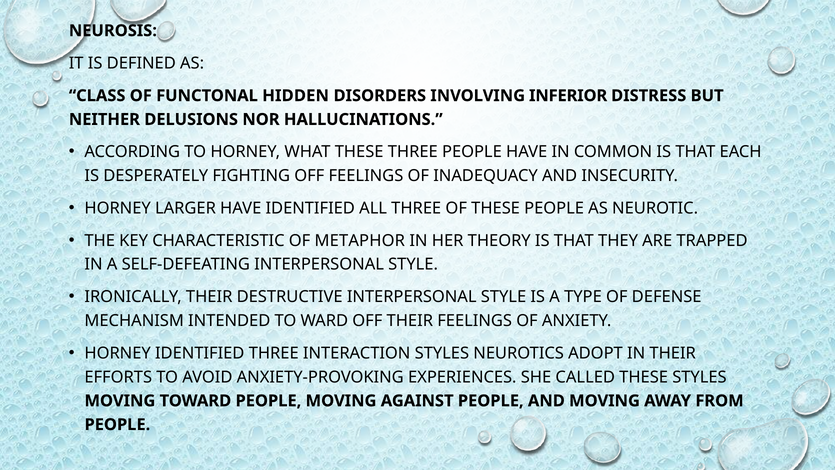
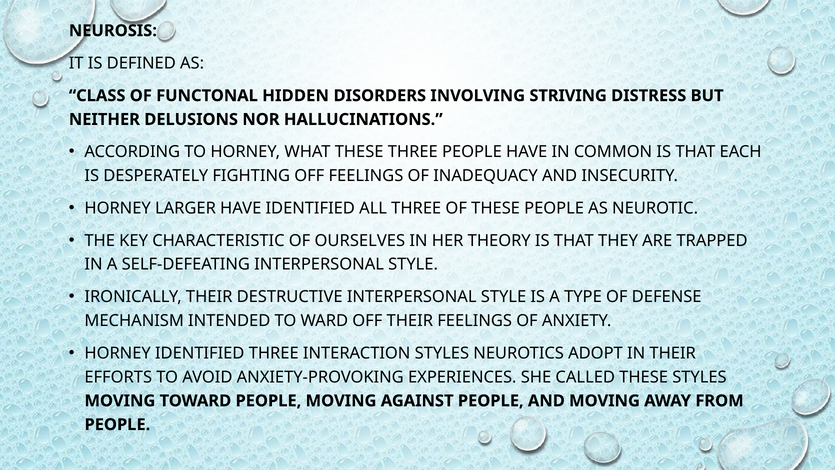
INFERIOR: INFERIOR -> STRIVING (568, 96)
METAPHOR: METAPHOR -> OURSELVES (360, 241)
